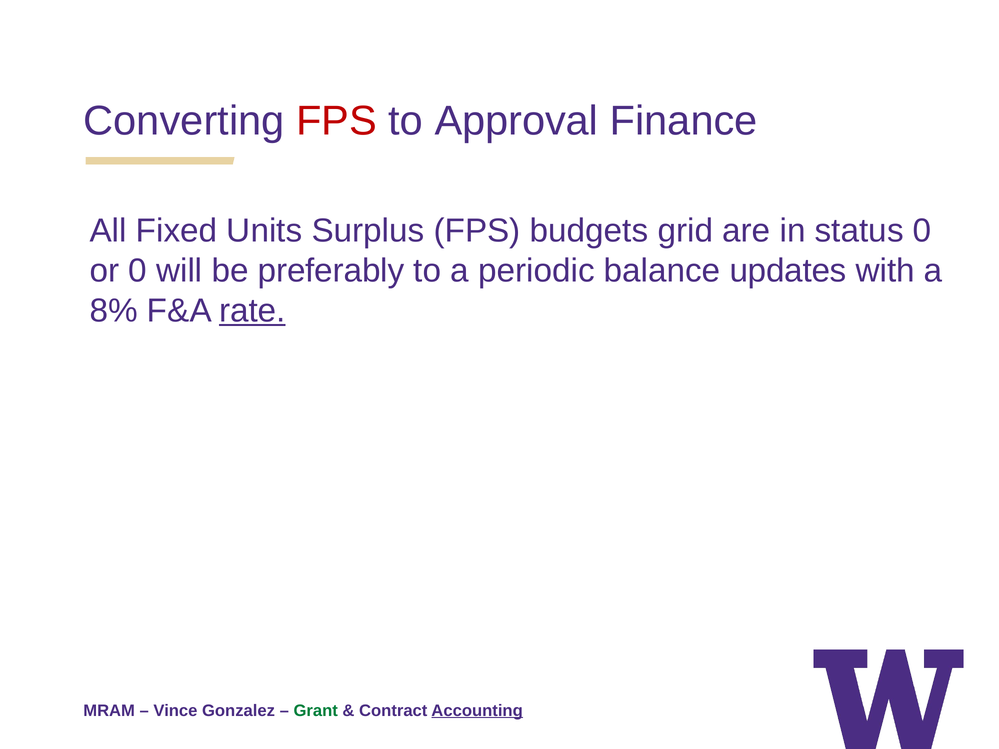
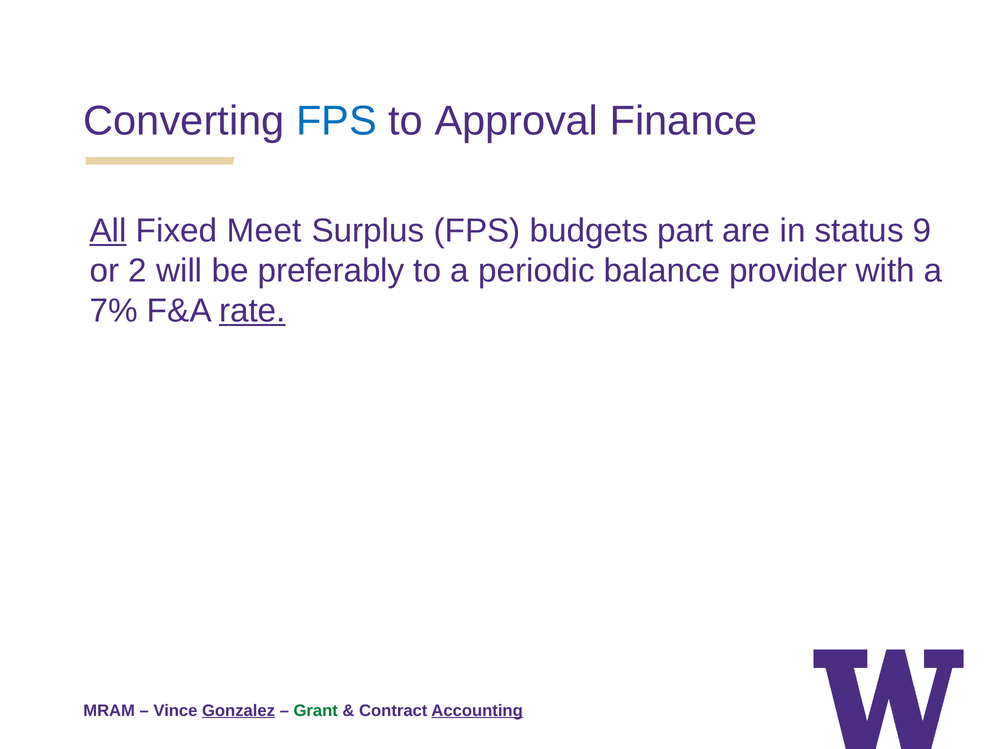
FPS colour: red -> blue (336, 121)
All underline: none -> present (108, 231)
Units: Units -> Meet (264, 231)
grid: grid -> part (685, 231)
status 0: 0 -> 9 (922, 231)
or 0: 0 -> 2 (138, 271)
updates: updates -> provider (788, 271)
8%: 8% -> 7% (114, 311)
Gonzalez underline: none -> present (239, 711)
